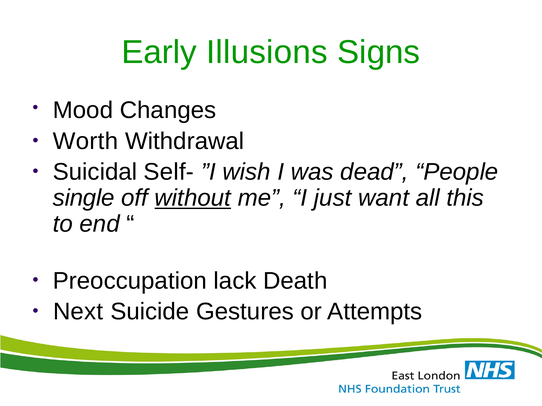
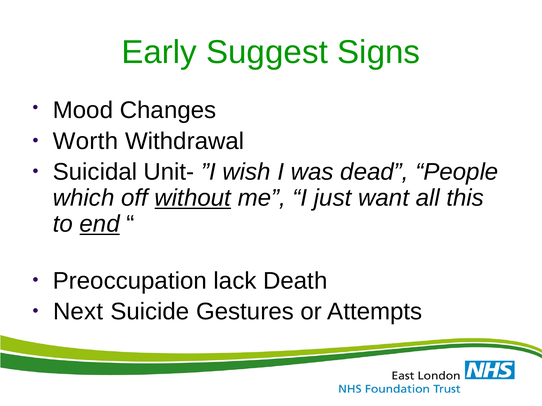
Illusions: Illusions -> Suggest (267, 52)
Self-: Self- -> Unit- (169, 172)
single: single -> which (84, 198)
end underline: none -> present (100, 224)
